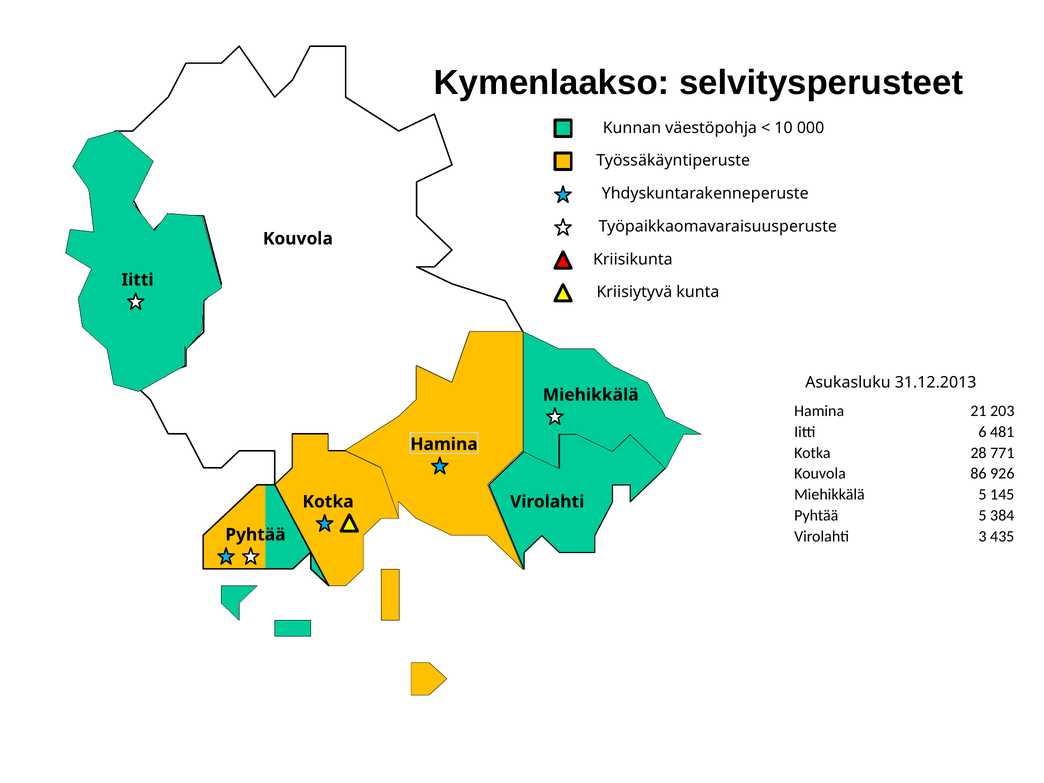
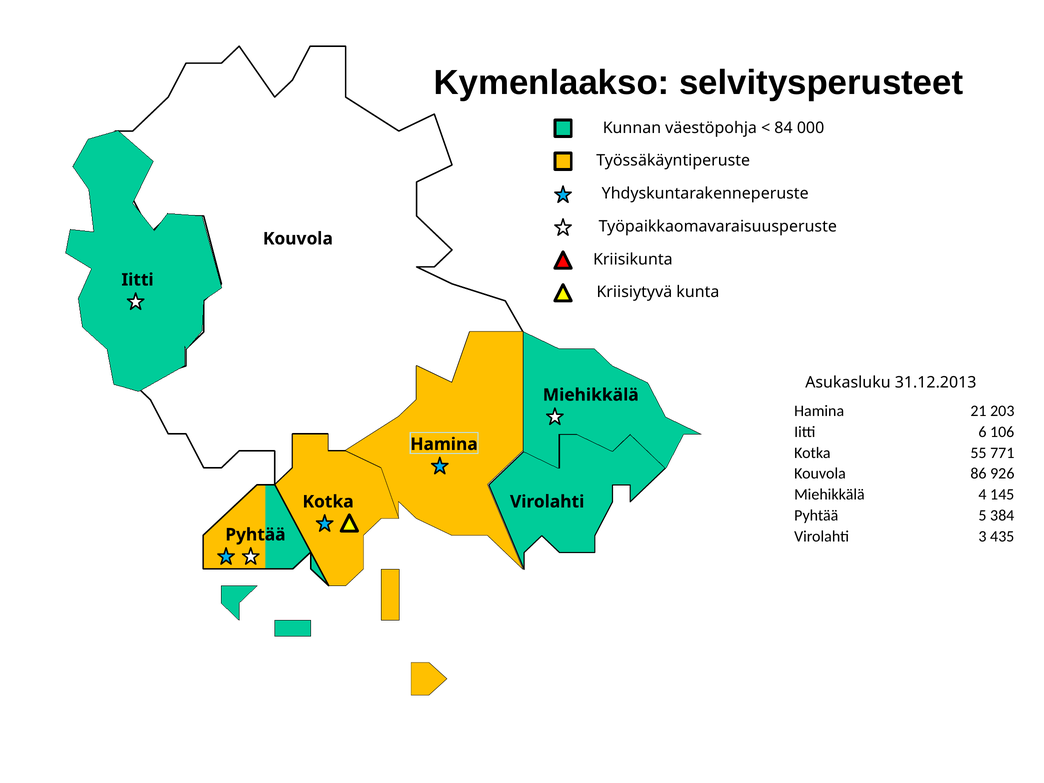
10: 10 -> 84 (784, 128)
481: 481 -> 106 (1002, 432)
28: 28 -> 55 (978, 453)
Miehikkälä 5: 5 -> 4 (982, 495)
